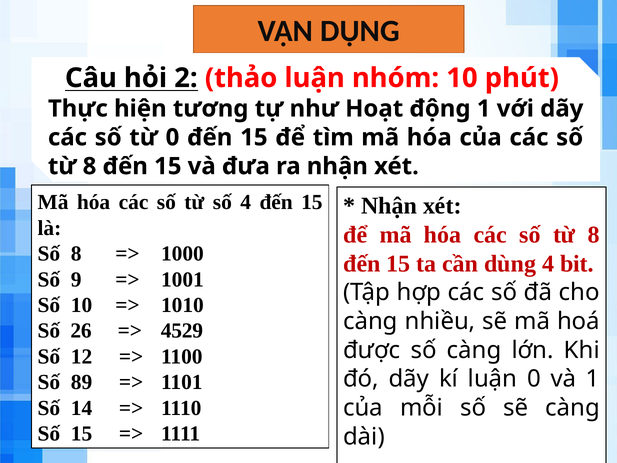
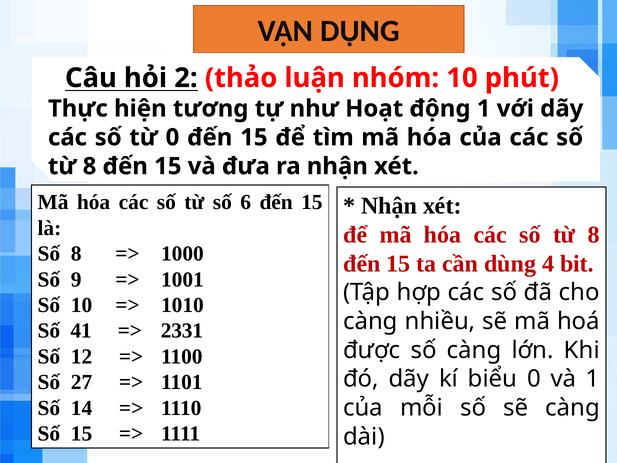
số 4: 4 -> 6 (246, 202)
26: 26 -> 41 (81, 331)
4529: 4529 -> 2331 (182, 331)
kí luận: luận -> biểu (492, 379)
89: 89 -> 27 (82, 382)
